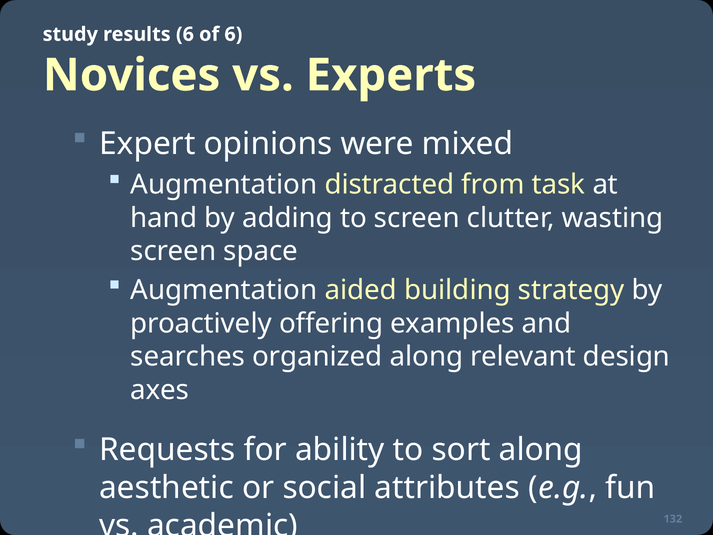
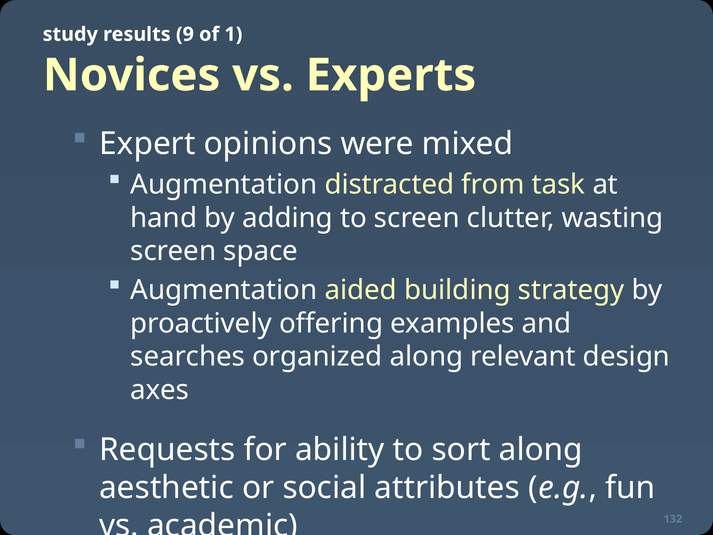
results 6: 6 -> 9 (185, 34)
of 6: 6 -> 1 (233, 34)
